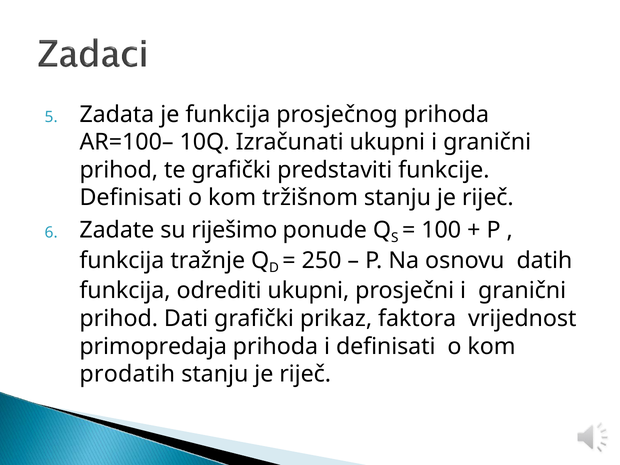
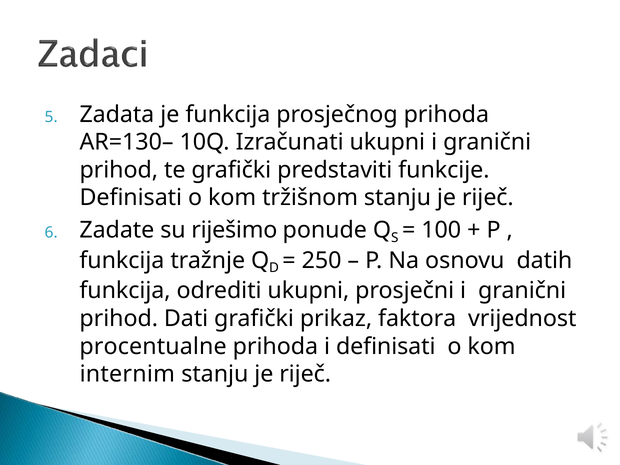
AR=100–: AR=100– -> AR=130– (127, 142)
primopredaja: primopredaja -> procentualne (153, 346)
prodatih: prodatih -> internim (127, 374)
